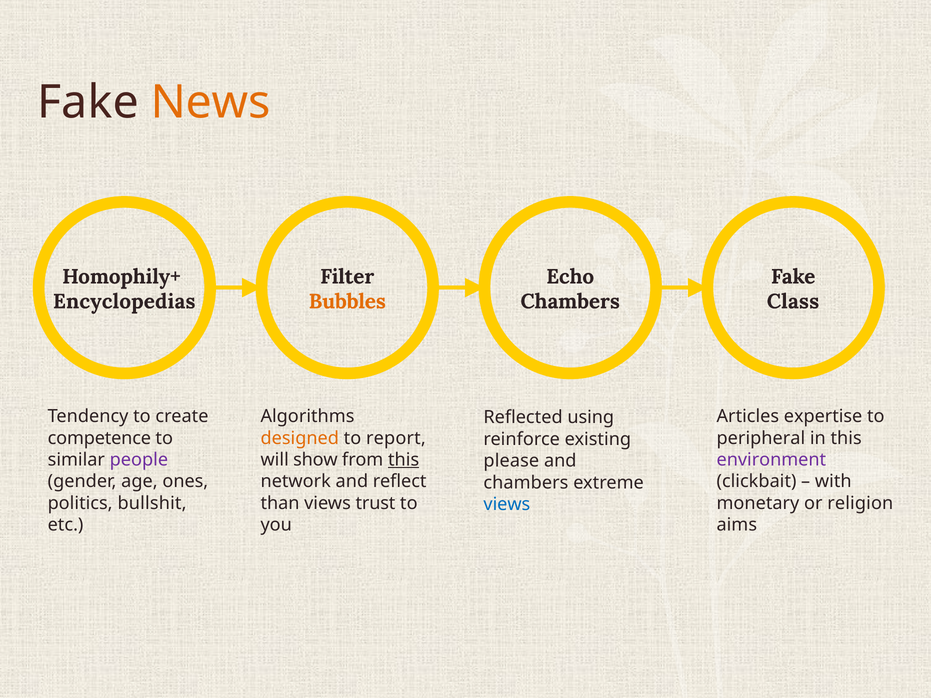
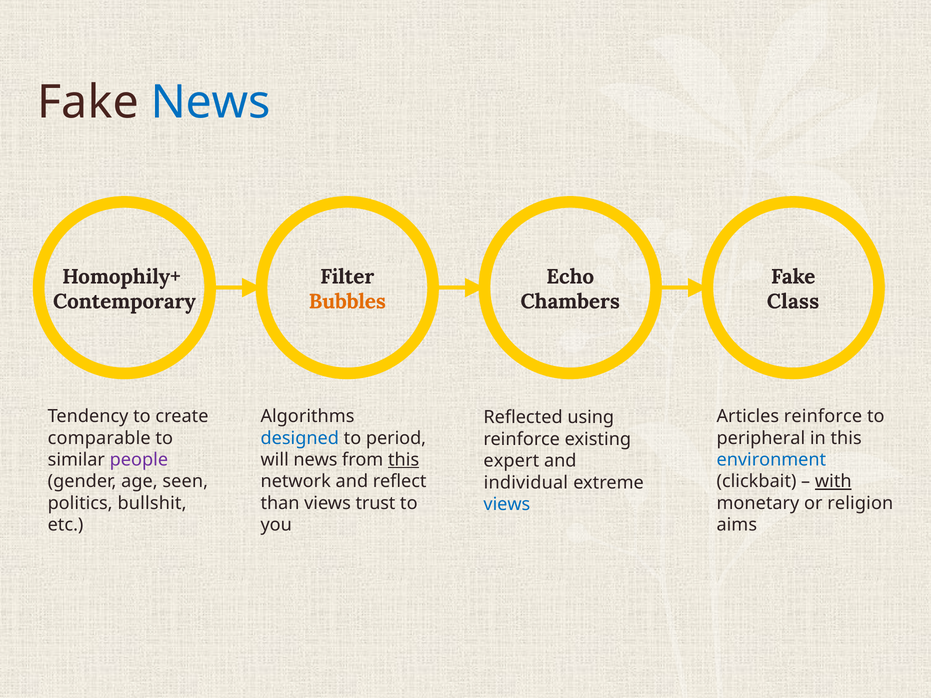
News colour: orange -> blue (211, 103)
Encyclopedias: Encyclopedias -> Contemporary (124, 302)
Articles expertise: expertise -> reinforce (823, 416)
competence: competence -> comparable (99, 438)
designed colour: orange -> blue (300, 438)
report: report -> period (396, 438)
will show: show -> news (315, 460)
environment colour: purple -> blue (771, 460)
please: please -> expert (511, 461)
ones: ones -> seen (185, 482)
with underline: none -> present (833, 482)
chambers: chambers -> individual (526, 483)
